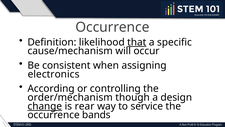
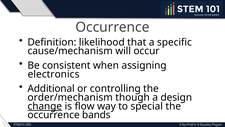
that underline: present -> none (137, 42)
According: According -> Additional (51, 88)
rear: rear -> flow (85, 106)
service: service -> special (147, 106)
